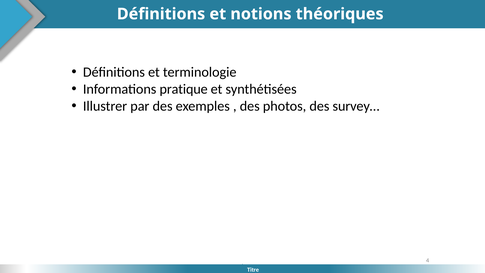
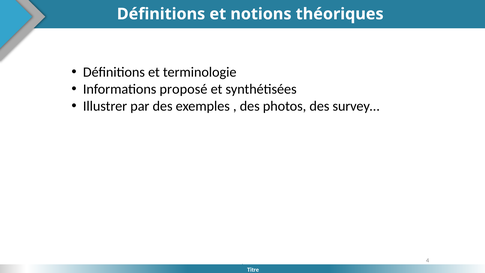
pratique: pratique -> proposé (183, 89)
